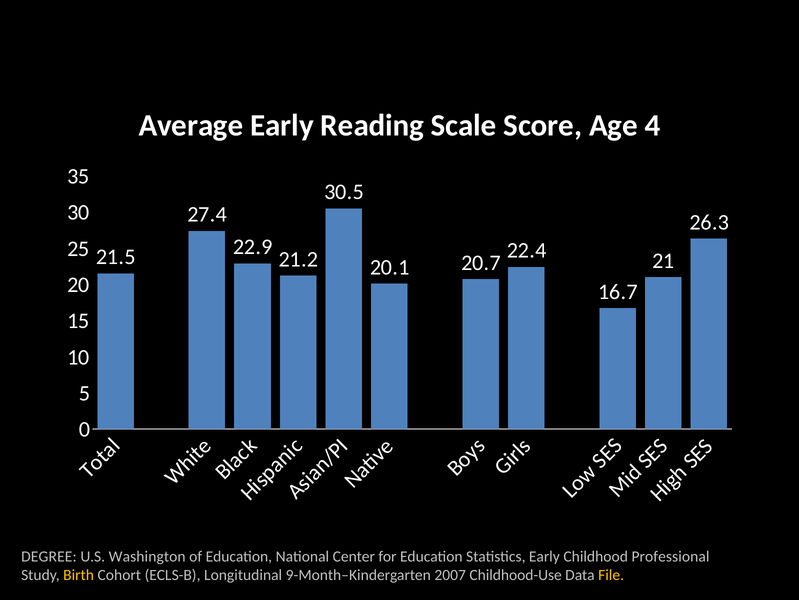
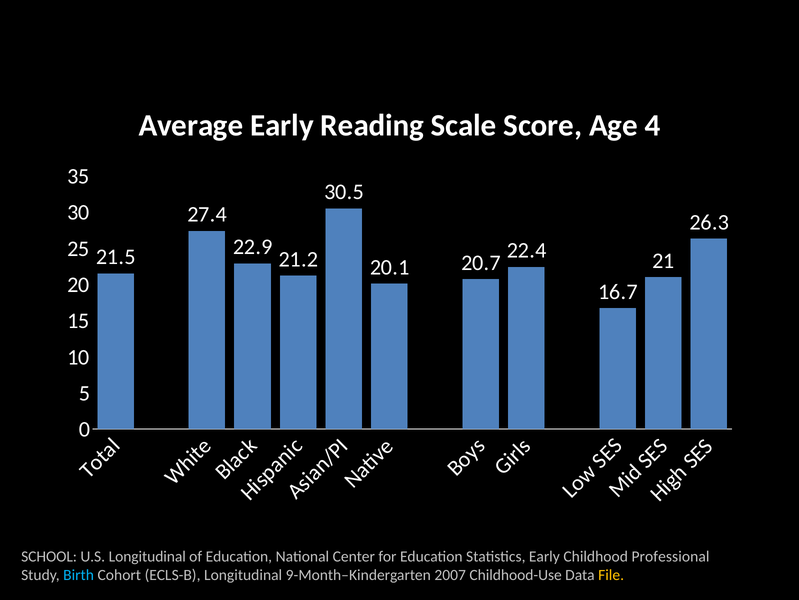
DEGREE: DEGREE -> SCHOOL (49, 556)
U.S Washington: Washington -> Longitudinal (147, 556)
Birth colour: yellow -> light blue (79, 574)
